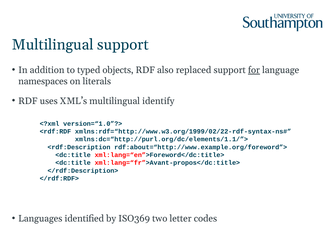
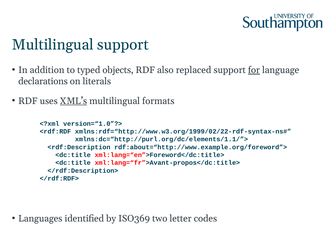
namespaces: namespaces -> declarations (43, 81)
XML’s underline: none -> present (73, 101)
identify: identify -> formats (158, 101)
